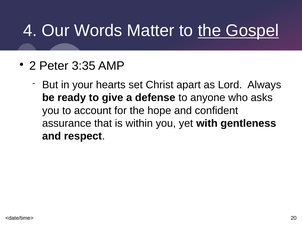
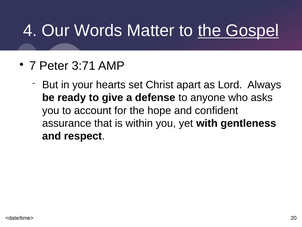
2: 2 -> 7 (33, 66)
3:35: 3:35 -> 3:71 (84, 66)
